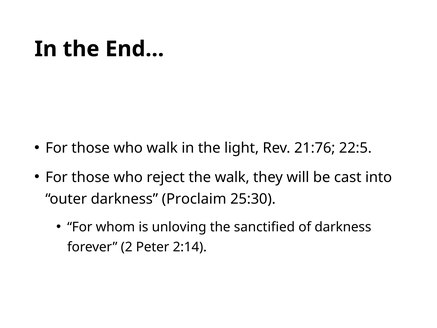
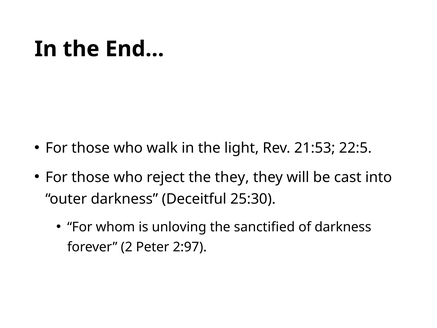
21:76: 21:76 -> 21:53 (315, 148)
the walk: walk -> they (232, 177)
Proclaim: Proclaim -> Deceitful (194, 199)
2:14: 2:14 -> 2:97 (190, 247)
